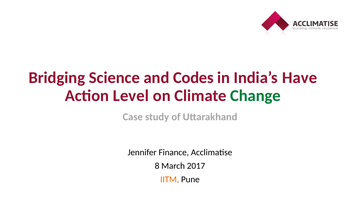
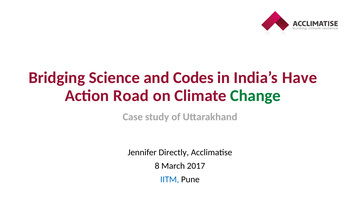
Level: Level -> Road (131, 96)
Finance: Finance -> Directly (174, 153)
IITM colour: orange -> blue (170, 180)
